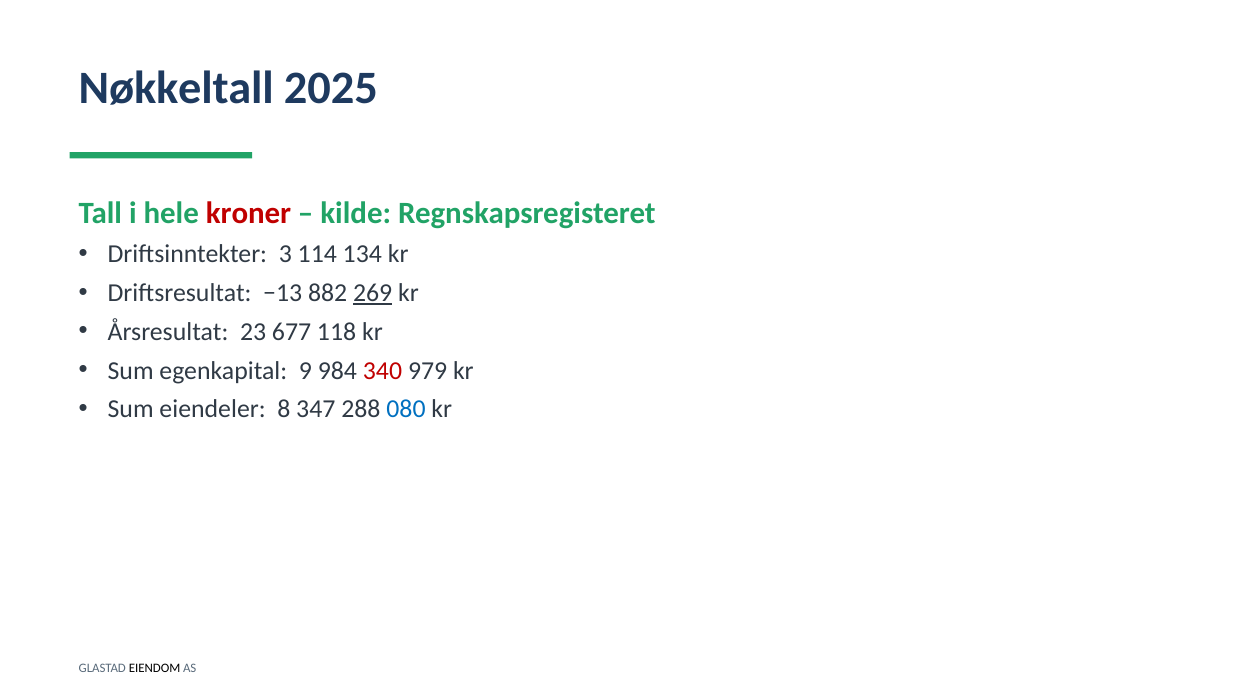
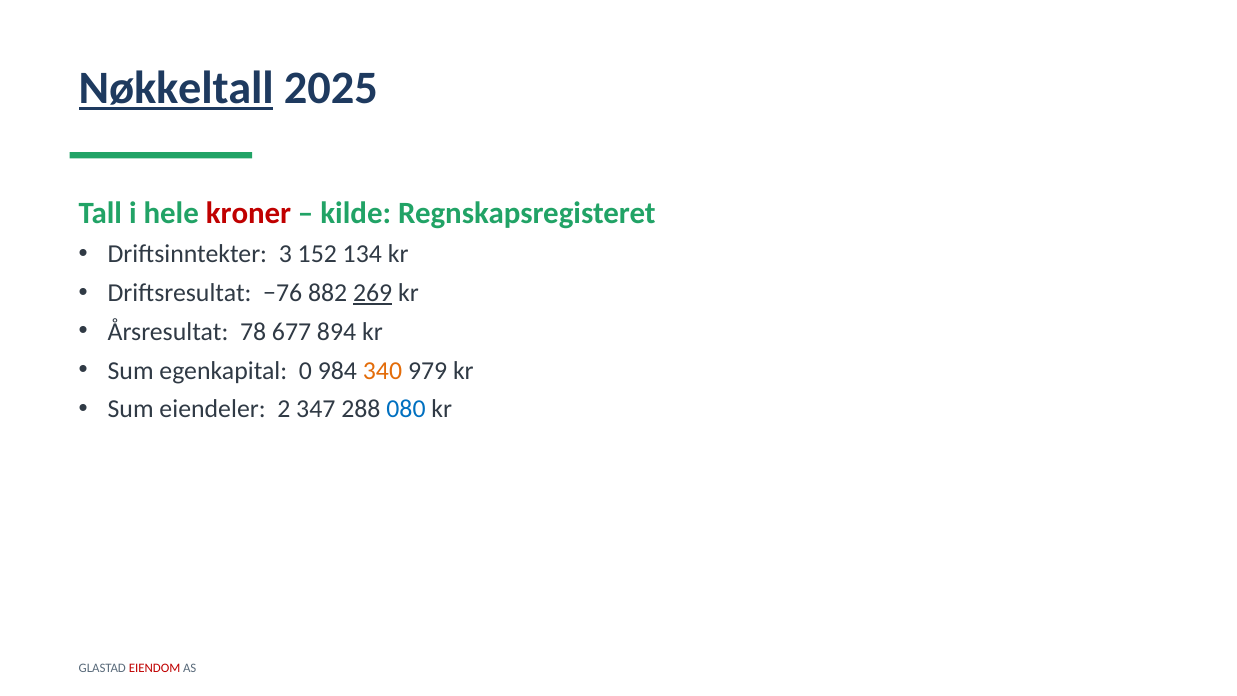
Nøkkeltall underline: none -> present (176, 88)
114: 114 -> 152 (317, 254)
−13: −13 -> −76 (283, 293)
23: 23 -> 78 (253, 332)
118: 118 -> 894 (337, 332)
9: 9 -> 0 (306, 370)
340 colour: red -> orange (382, 370)
8: 8 -> 2 (284, 409)
EIENDOM colour: black -> red (155, 668)
